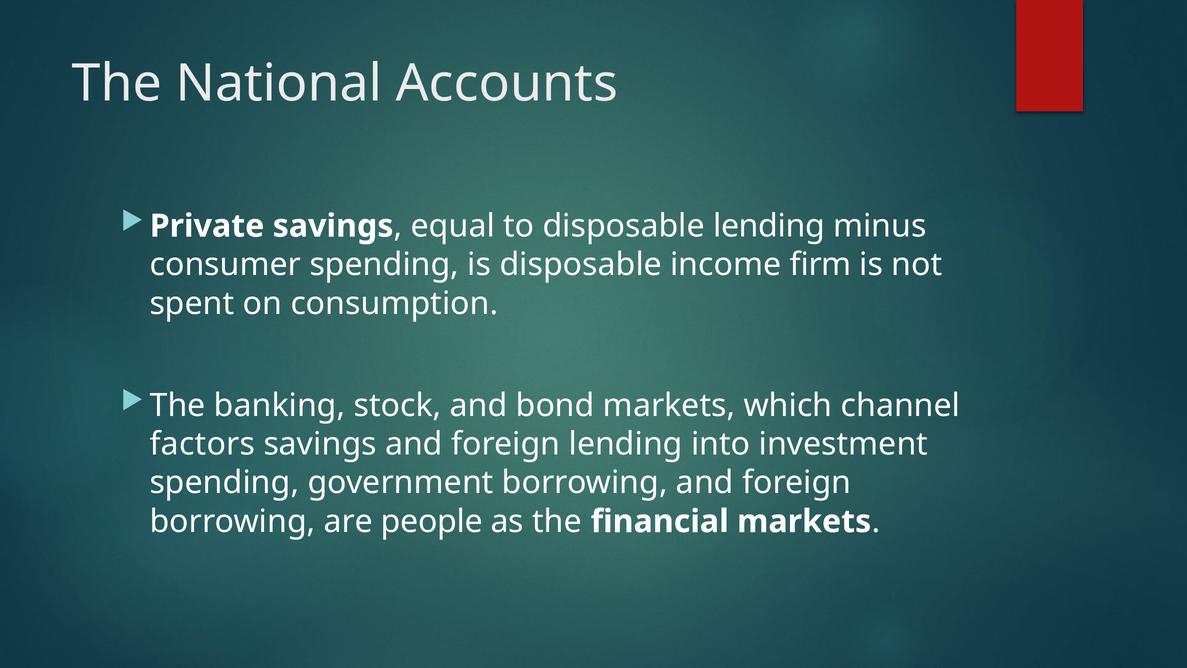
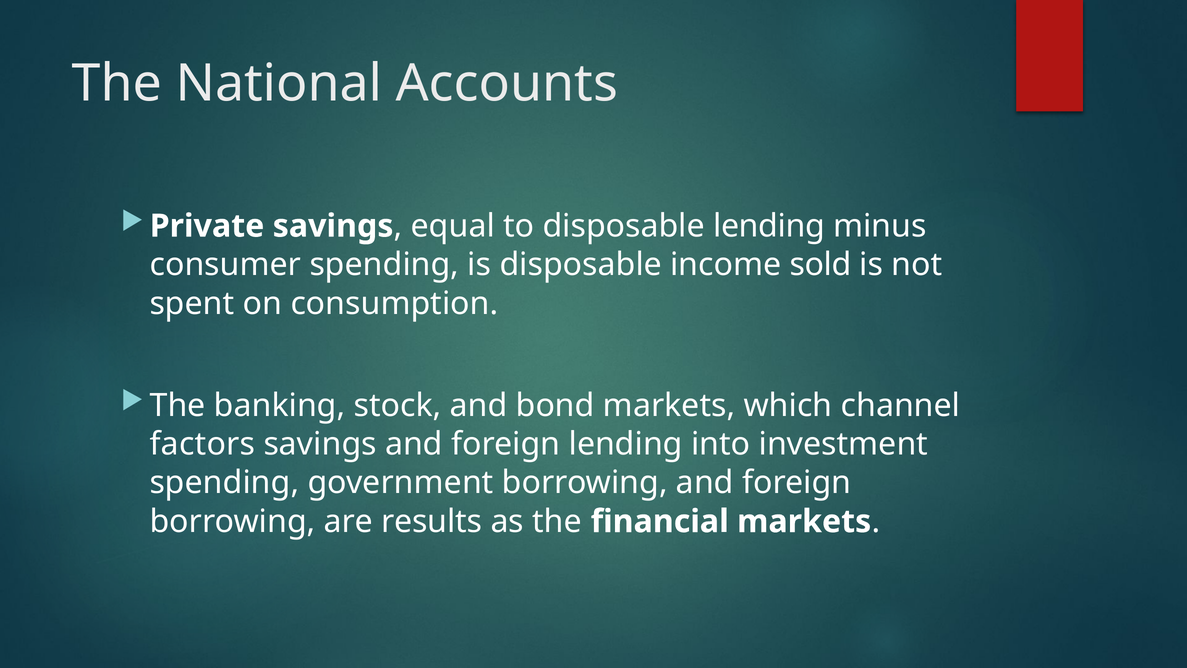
firm: firm -> sold (821, 265)
people: people -> results (432, 521)
